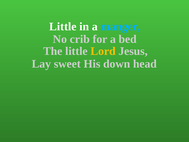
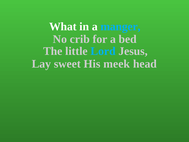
Little: Little -> What (63, 27)
Lord colour: yellow -> light blue (103, 51)
down: down -> meek (117, 64)
